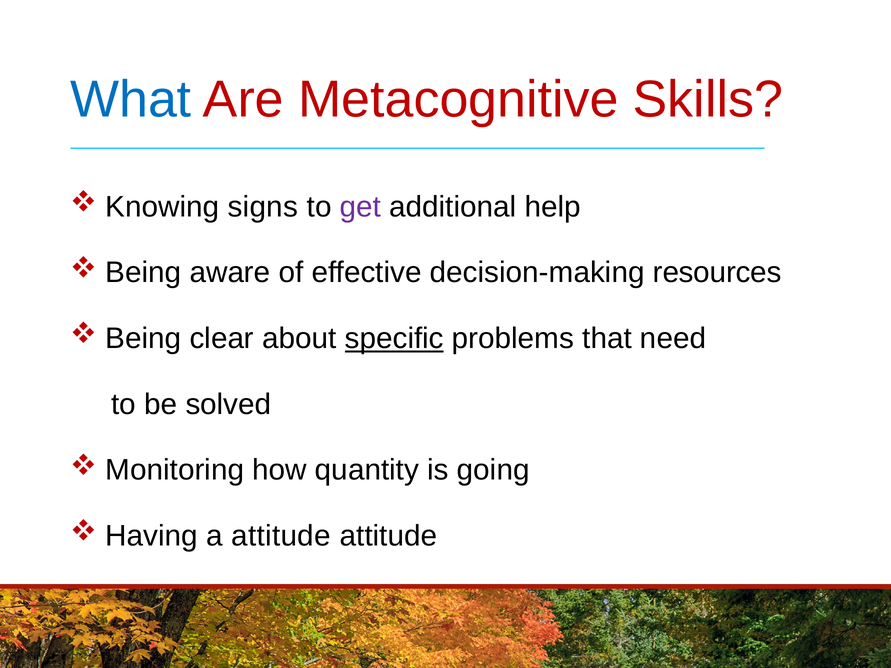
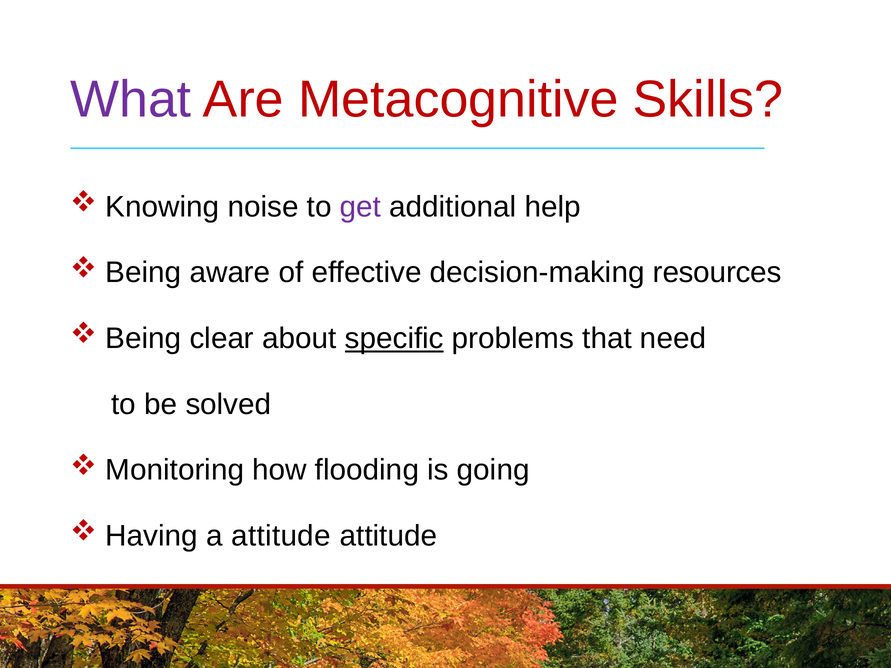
What colour: blue -> purple (131, 100)
signs: signs -> noise (263, 207)
quantity: quantity -> flooding (367, 470)
